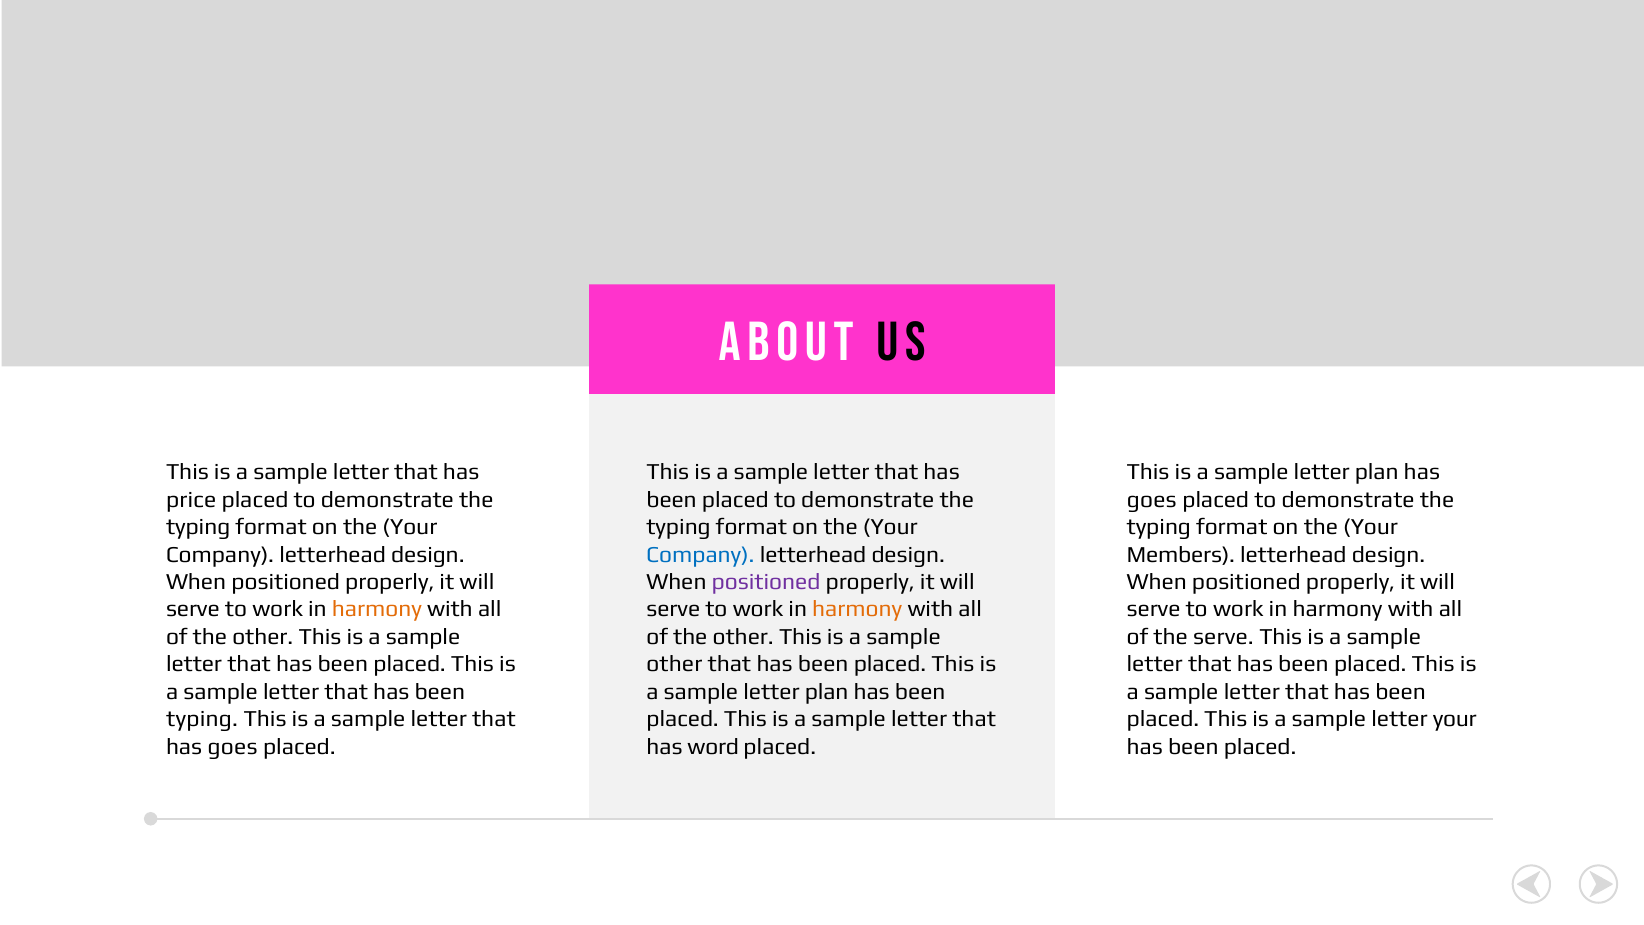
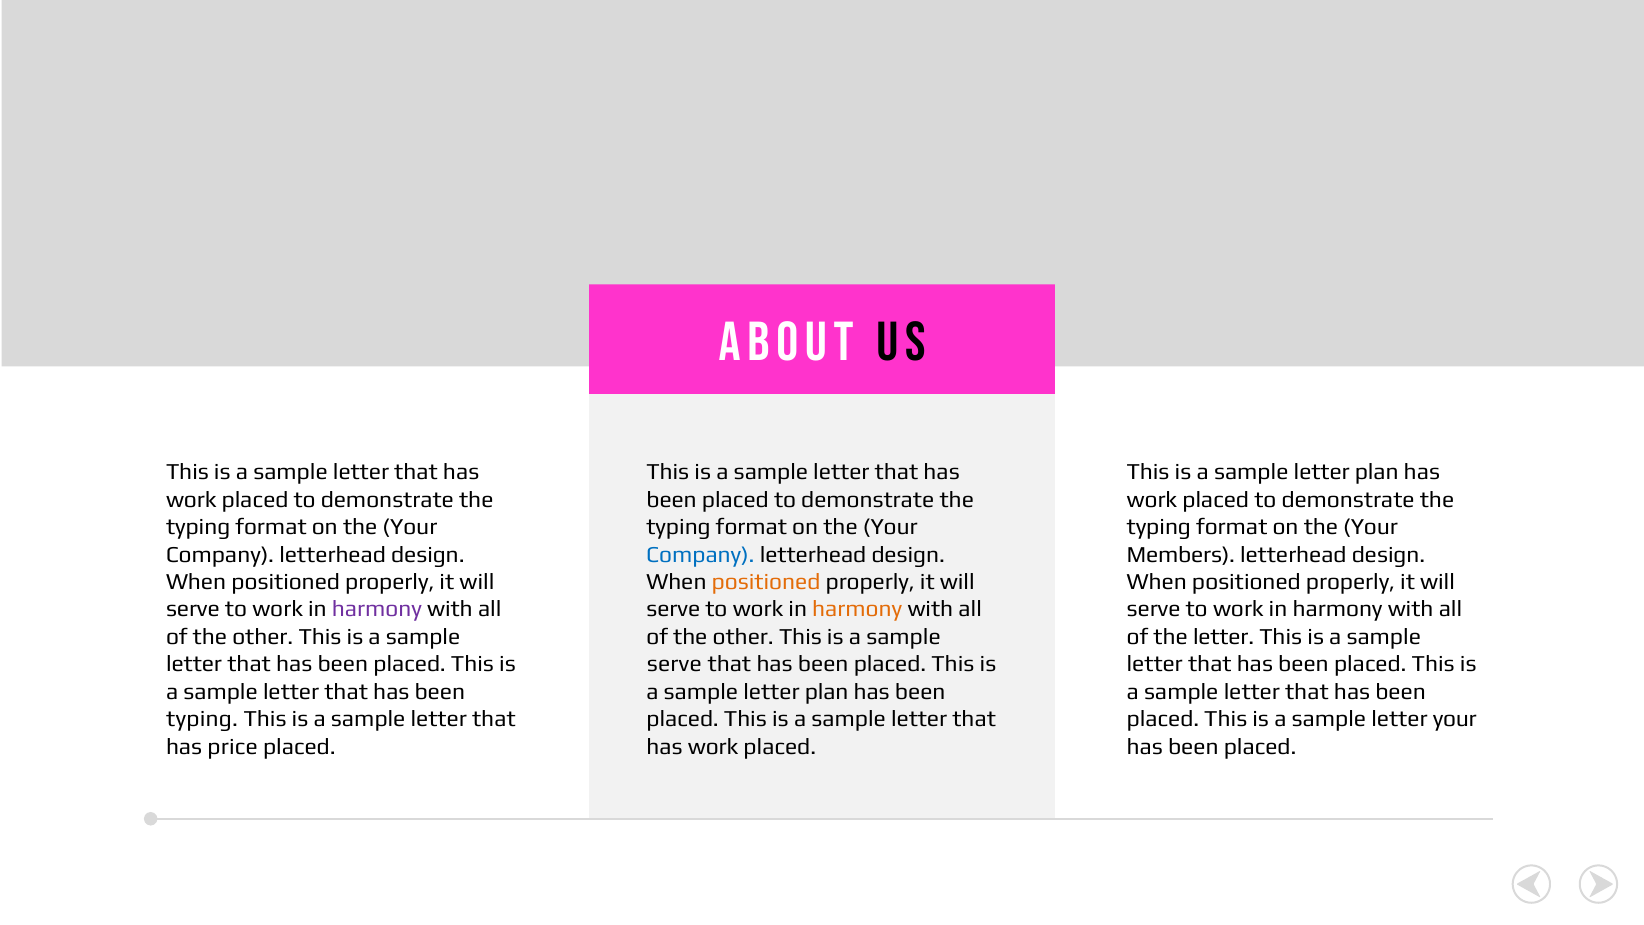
price: price -> work (191, 499)
goes: goes -> work (1152, 499)
positioned colour: purple -> orange (766, 582)
harmony colour: orange -> purple (377, 609)
the serve: serve -> letter (1224, 637)
other: other -> serve (674, 664)
goes: goes -> price (233, 746)
word: word -> work (713, 746)
